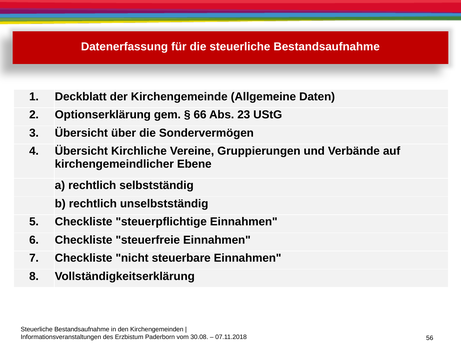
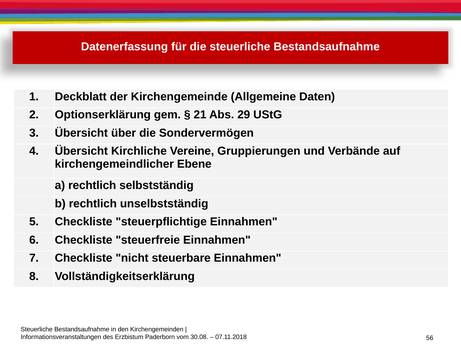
66: 66 -> 21 (200, 115)
23: 23 -> 29 (244, 115)
